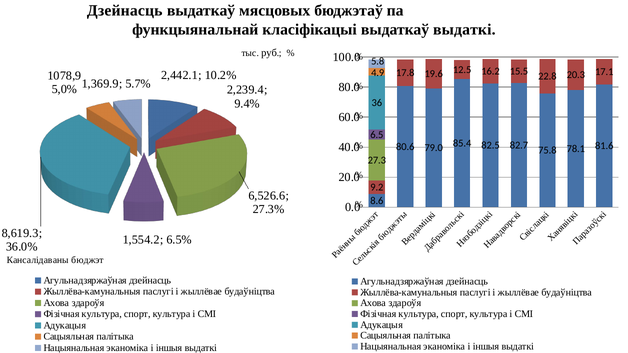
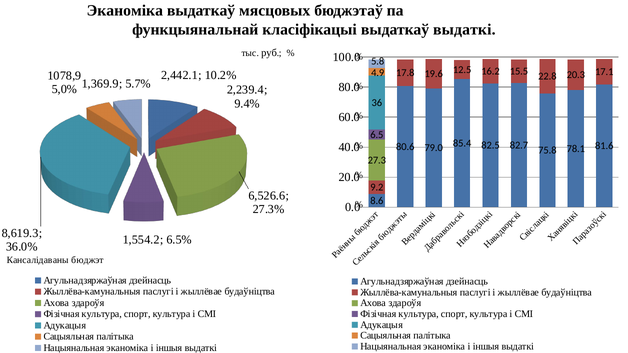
Дзейнасць: Дзейнасць -> Эканоміка (125, 11)
